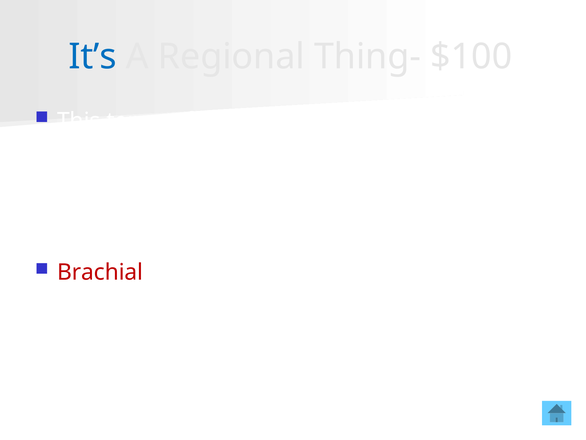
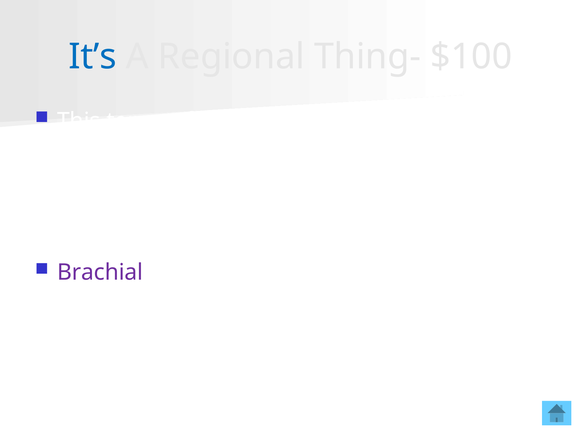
Brachial colour: red -> purple (100, 272)
